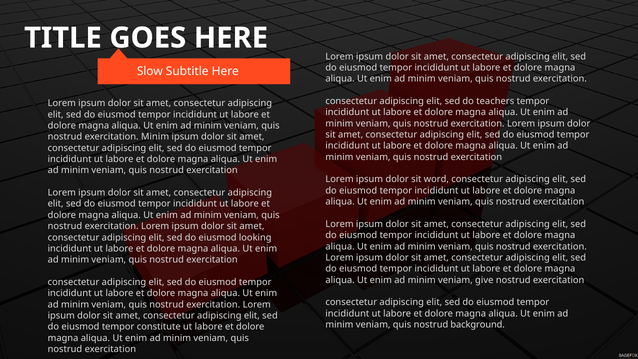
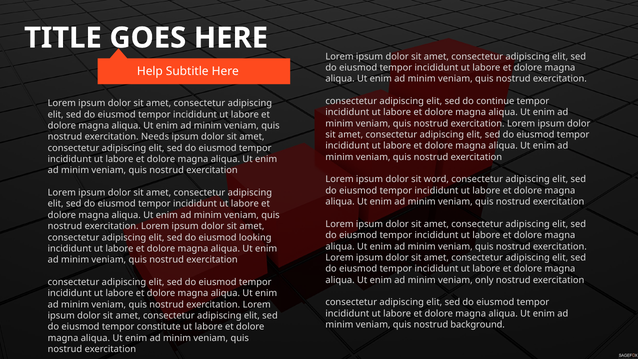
Slow: Slow -> Help (150, 71)
teachers: teachers -> continue (495, 101)
exercitation Minim: Minim -> Needs (155, 137)
give: give -> only (484, 280)
